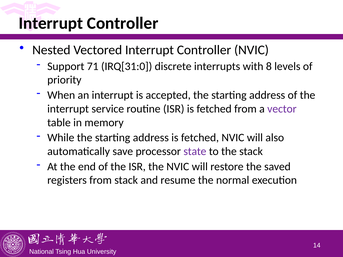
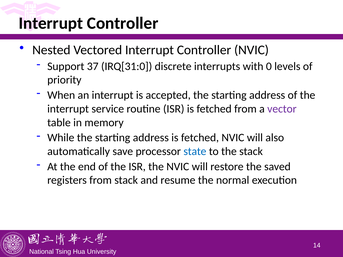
71: 71 -> 37 (93, 66)
8: 8 -> 0 (269, 66)
state colour: purple -> blue (195, 151)
